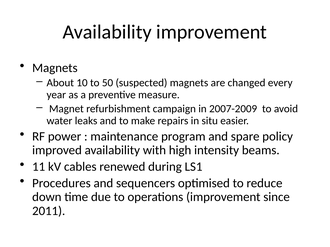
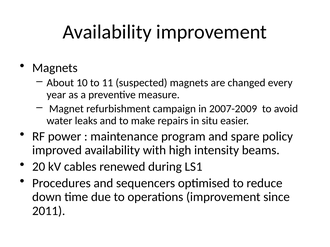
50: 50 -> 11 (108, 83)
11: 11 -> 20 (39, 167)
